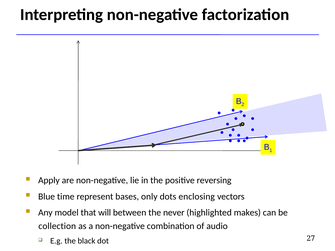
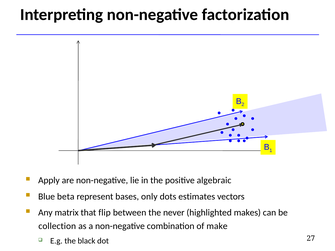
reversing: reversing -> algebraic (214, 180)
time: time -> beta (66, 197)
enclosing: enclosing -> estimates (197, 197)
model: model -> matrix (67, 213)
will: will -> flip (105, 213)
audio: audio -> make (217, 226)
